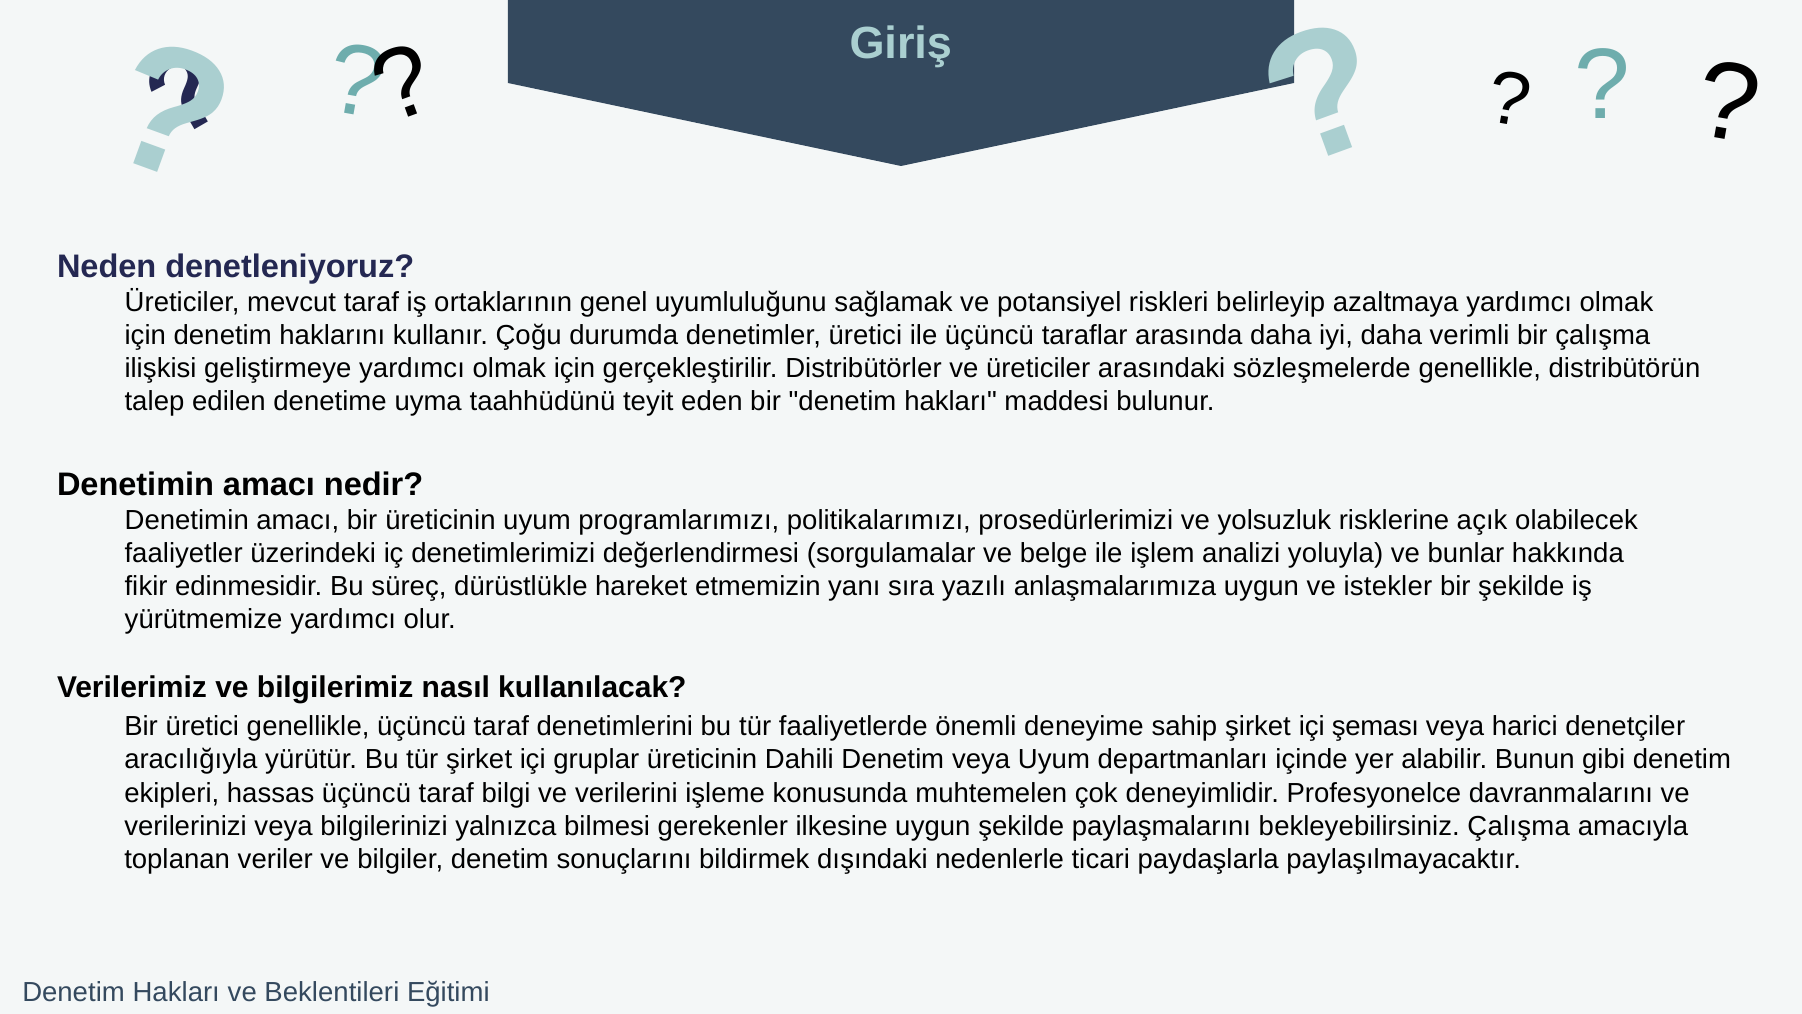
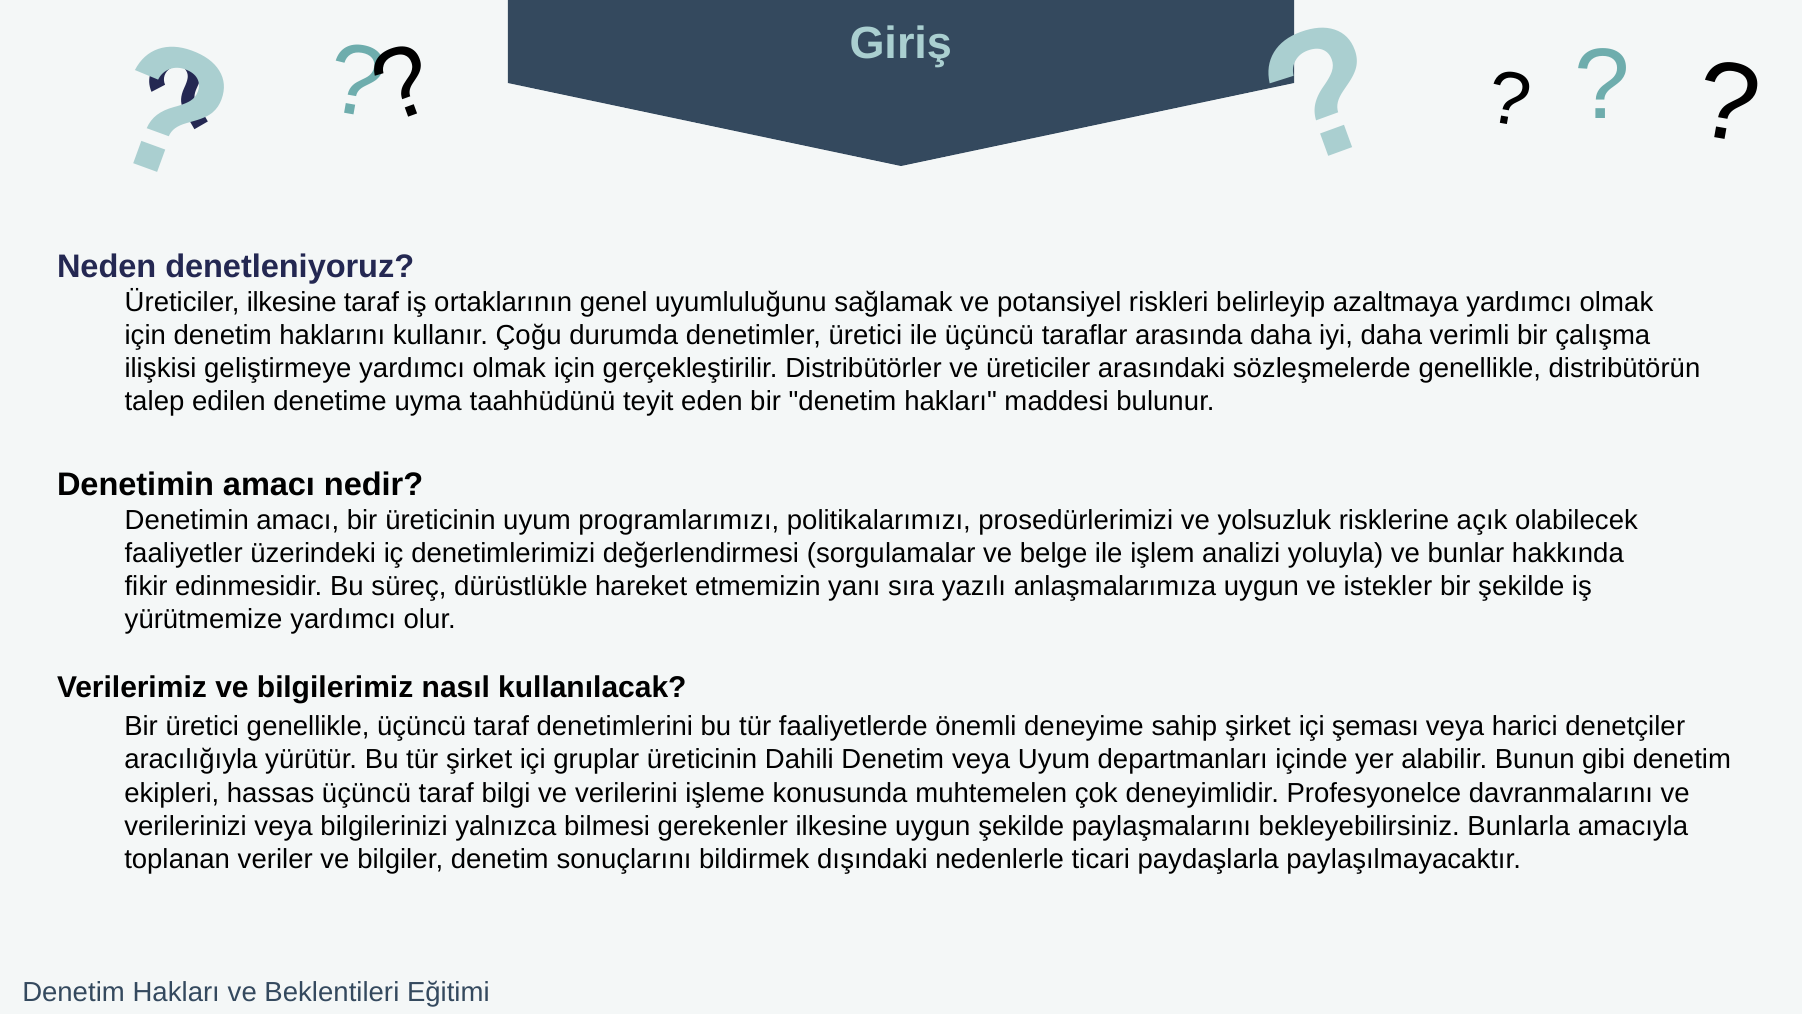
Üreticiler mevcut: mevcut -> ilkesine (292, 302)
bekleyebilirsiniz Çalışma: Çalışma -> Bunlarla (1519, 826)
